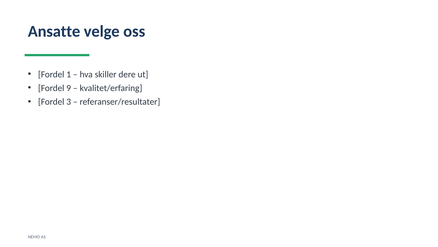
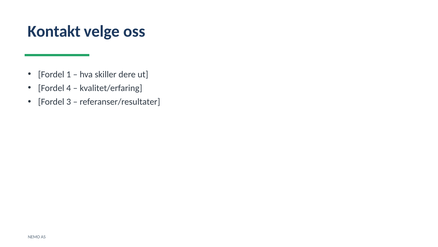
Ansatte: Ansatte -> Kontakt (54, 31)
9: 9 -> 4 (69, 88)
